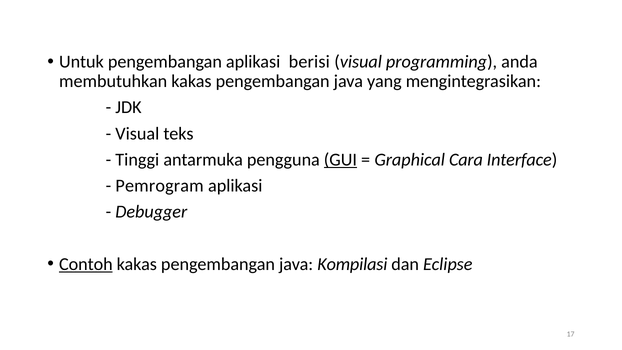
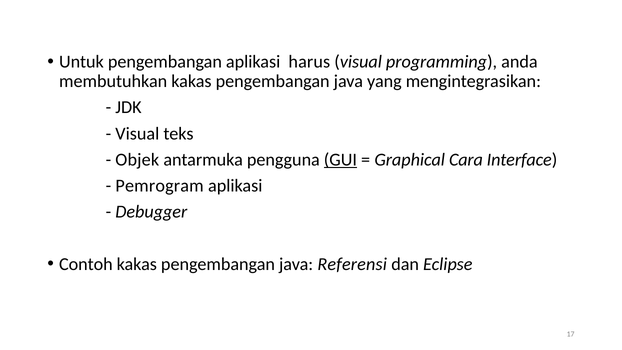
berisi: berisi -> harus (309, 62)
Tinggi: Tinggi -> Objek (137, 160)
Contoh underline: present -> none (86, 264)
Kompilasi: Kompilasi -> Referensi (352, 264)
